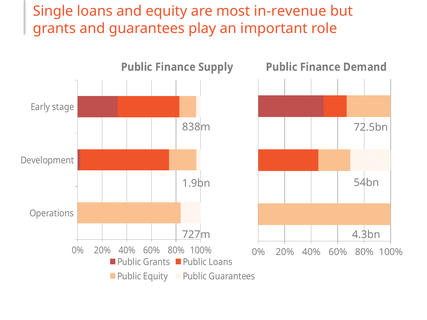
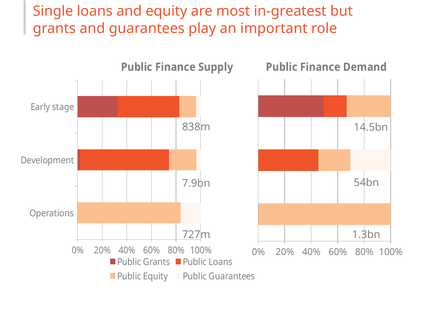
in-revenue: in-revenue -> in-greatest (290, 11)
72.5bn: 72.5bn -> 14.5bn (371, 128)
1.9bn: 1.9bn -> 7.9bn (196, 183)
4.3bn: 4.3bn -> 1.3bn (366, 235)
